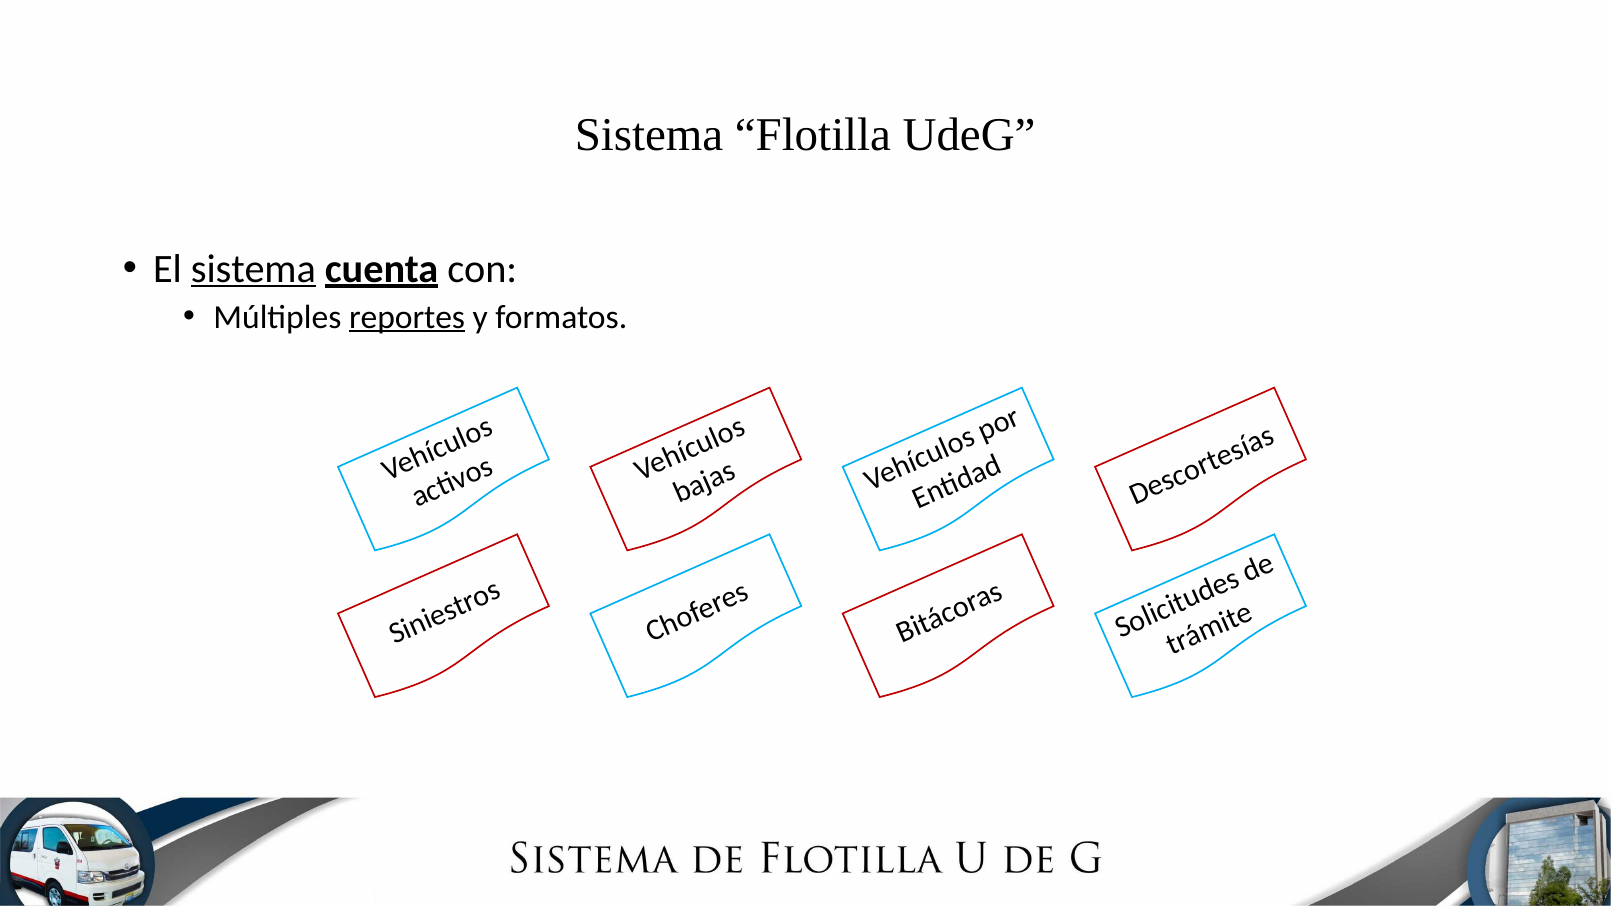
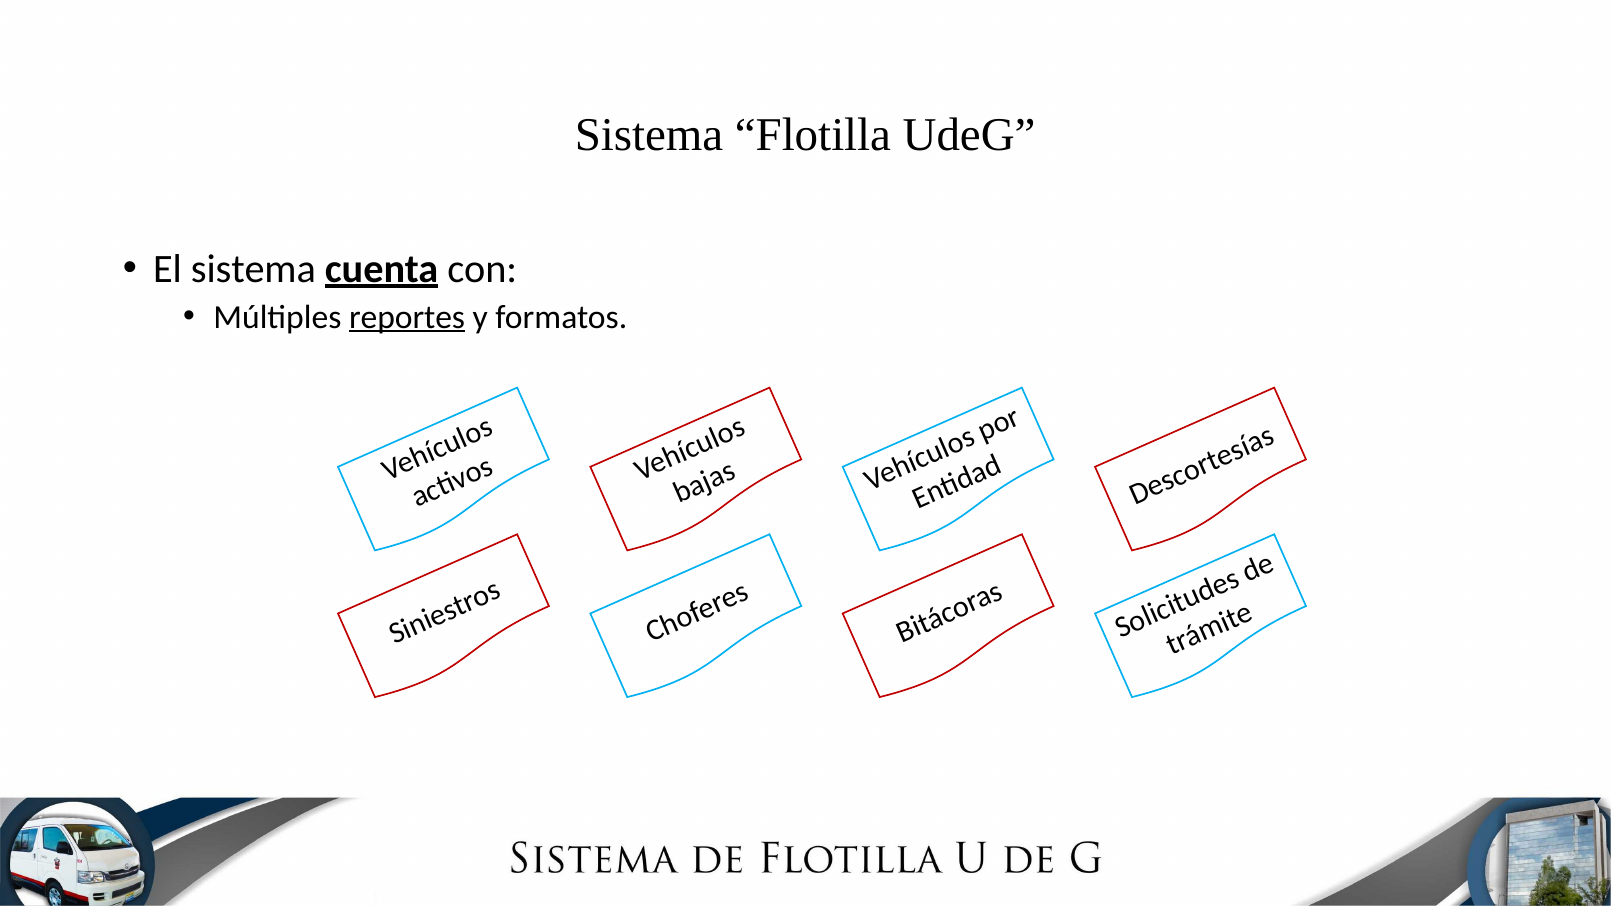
sistema underline: present -> none (253, 269)
